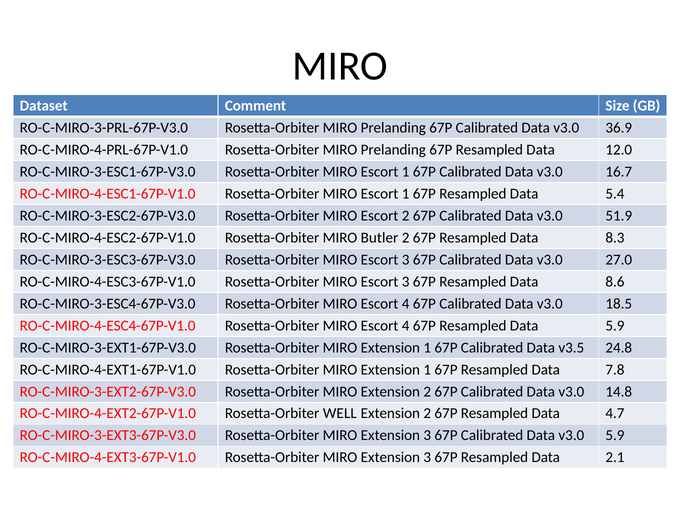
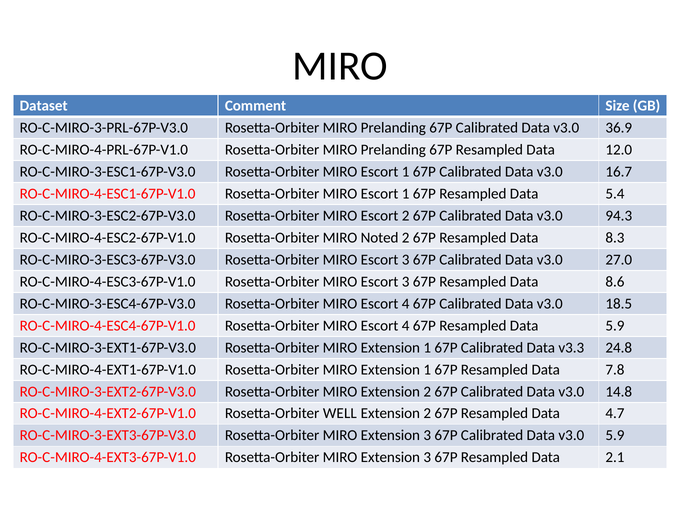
51.9: 51.9 -> 94.3 (619, 216)
Butler: Butler -> Noted (380, 238)
v3.5: v3.5 -> v3.3 (571, 348)
